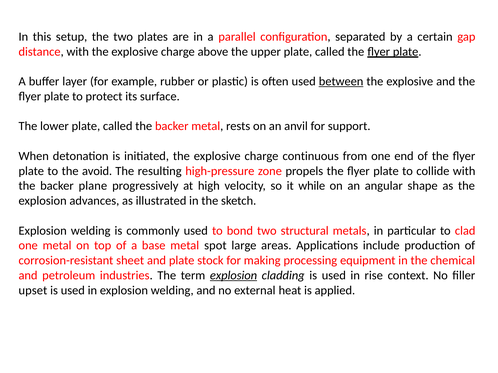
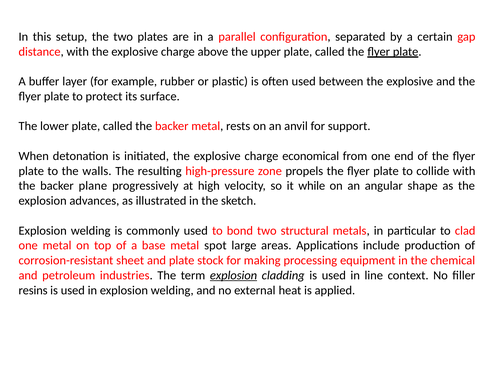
between underline: present -> none (341, 82)
continuous: continuous -> economical (311, 156)
avoid: avoid -> walls (97, 171)
rise: rise -> line (374, 276)
upset: upset -> resins (33, 291)
